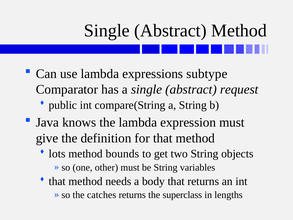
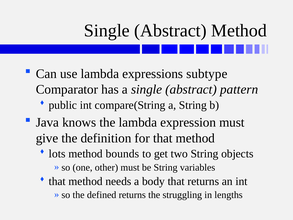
request: request -> pattern (239, 89)
catches: catches -> defined (102, 195)
superclass: superclass -> struggling (182, 195)
